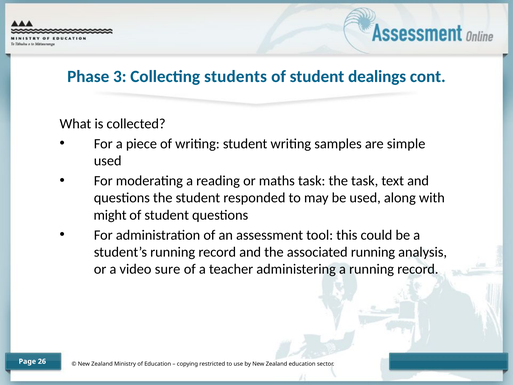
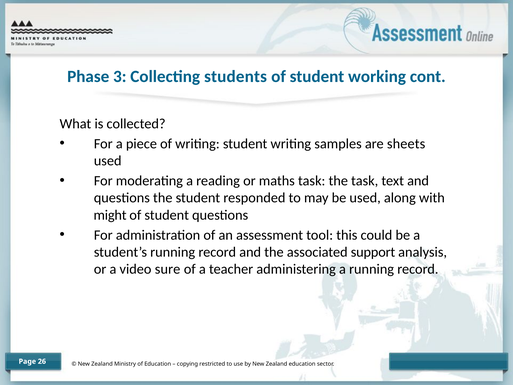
dealings: dealings -> working (377, 76)
simple: simple -> sheets (406, 144)
associated running: running -> support (373, 252)
